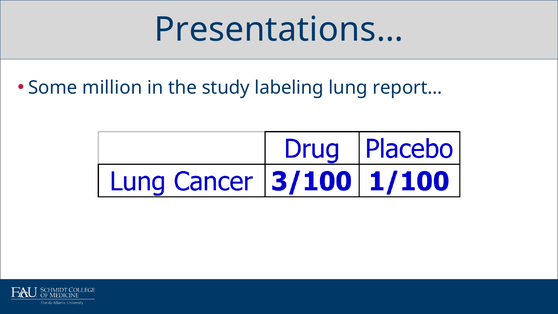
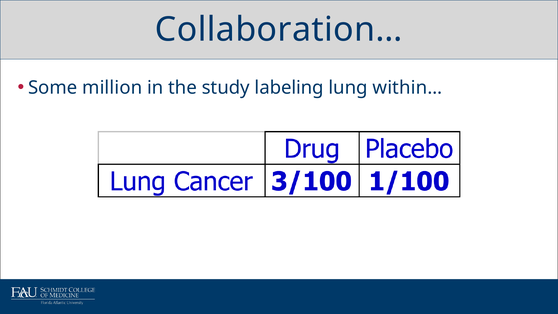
Presentations…: Presentations… -> Collaboration… (279, 29)
report…: report… -> within… (407, 88)
